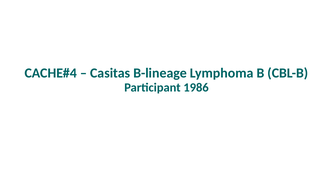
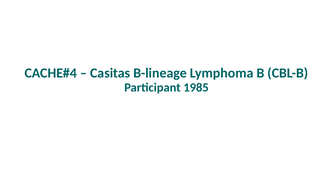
1986: 1986 -> 1985 (196, 88)
